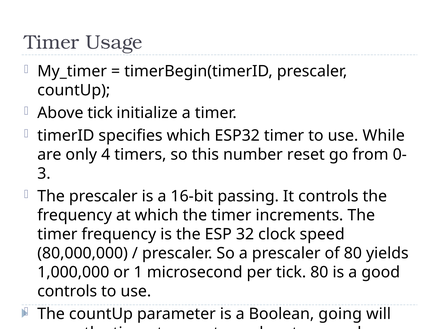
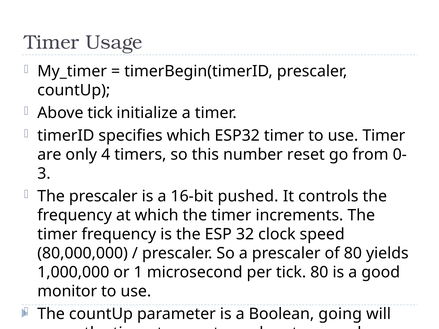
use While: While -> Timer (384, 136)
passing: passing -> pushed (248, 196)
controls: controls -> monitor (67, 291)
